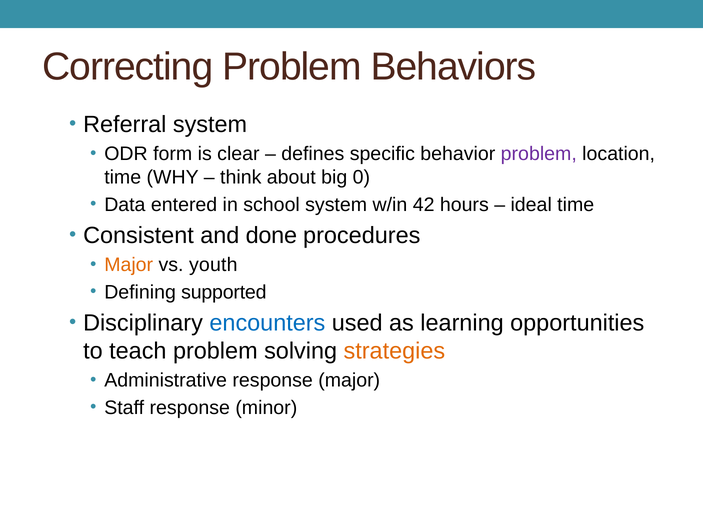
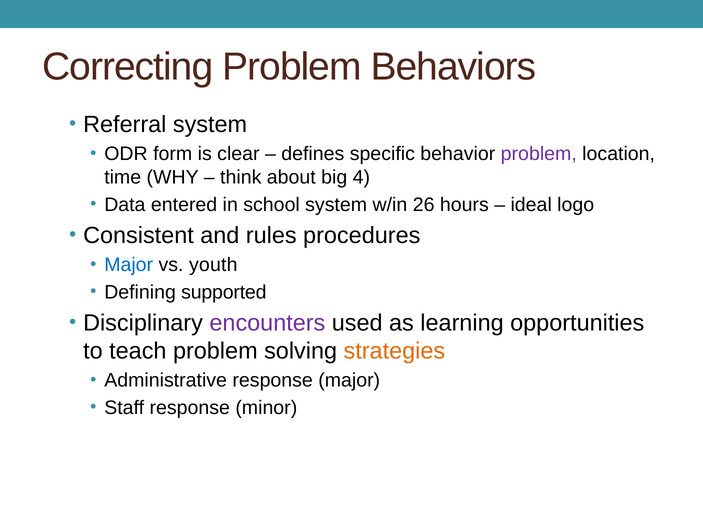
0: 0 -> 4 (361, 178)
42: 42 -> 26 (424, 205)
ideal time: time -> logo (576, 205)
done: done -> rules (271, 236)
Major colour: orange -> blue (129, 265)
encounters colour: blue -> purple (267, 323)
